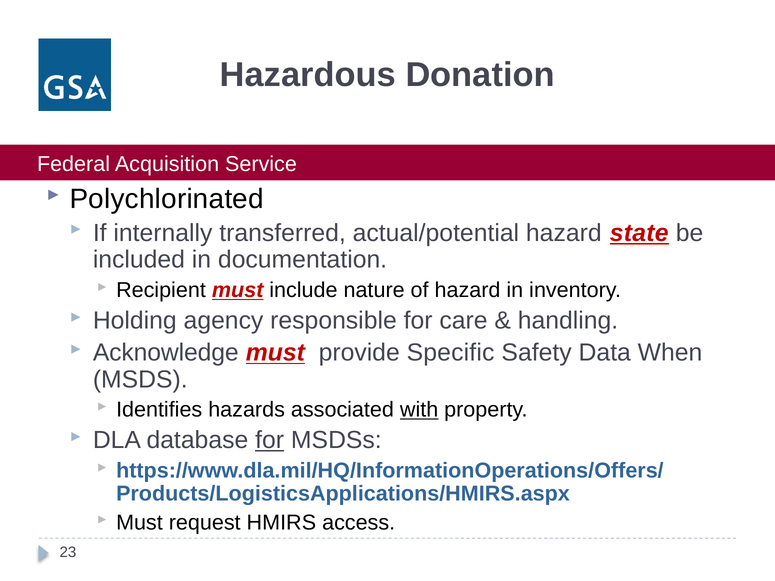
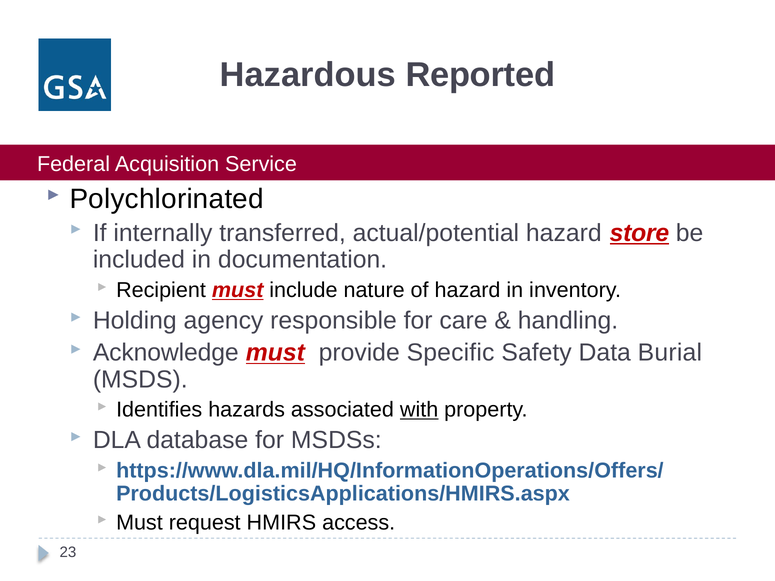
Donation: Donation -> Reported (480, 75)
state: state -> store (639, 233)
When: When -> Burial (670, 353)
for underline: present -> none (270, 440)
